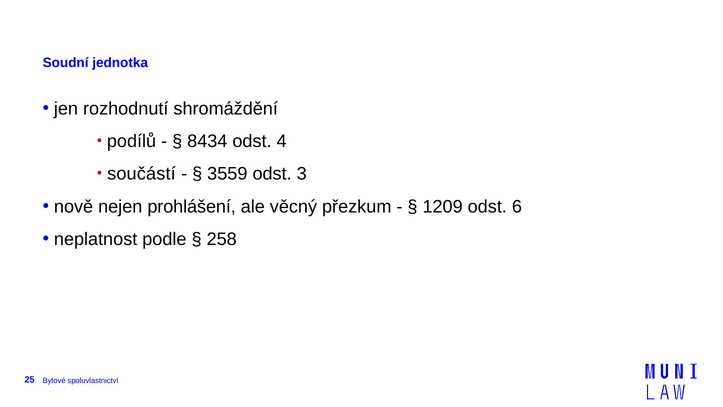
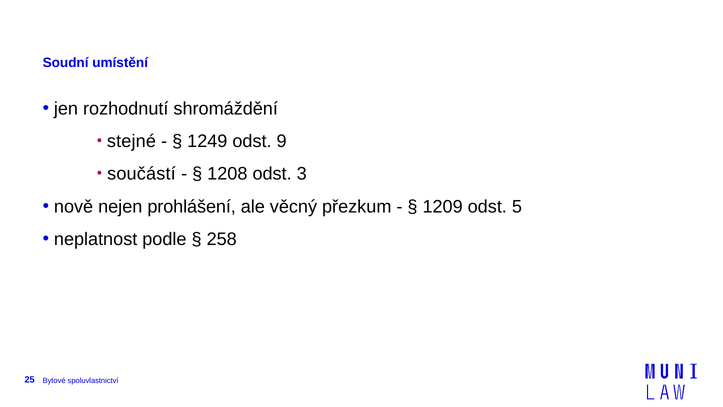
jednotka: jednotka -> umístění (120, 63)
podílů: podílů -> stejné (131, 141)
8434: 8434 -> 1249 (207, 141)
4: 4 -> 9 (282, 141)
3559: 3559 -> 1208 (227, 174)
6: 6 -> 5 (517, 206)
